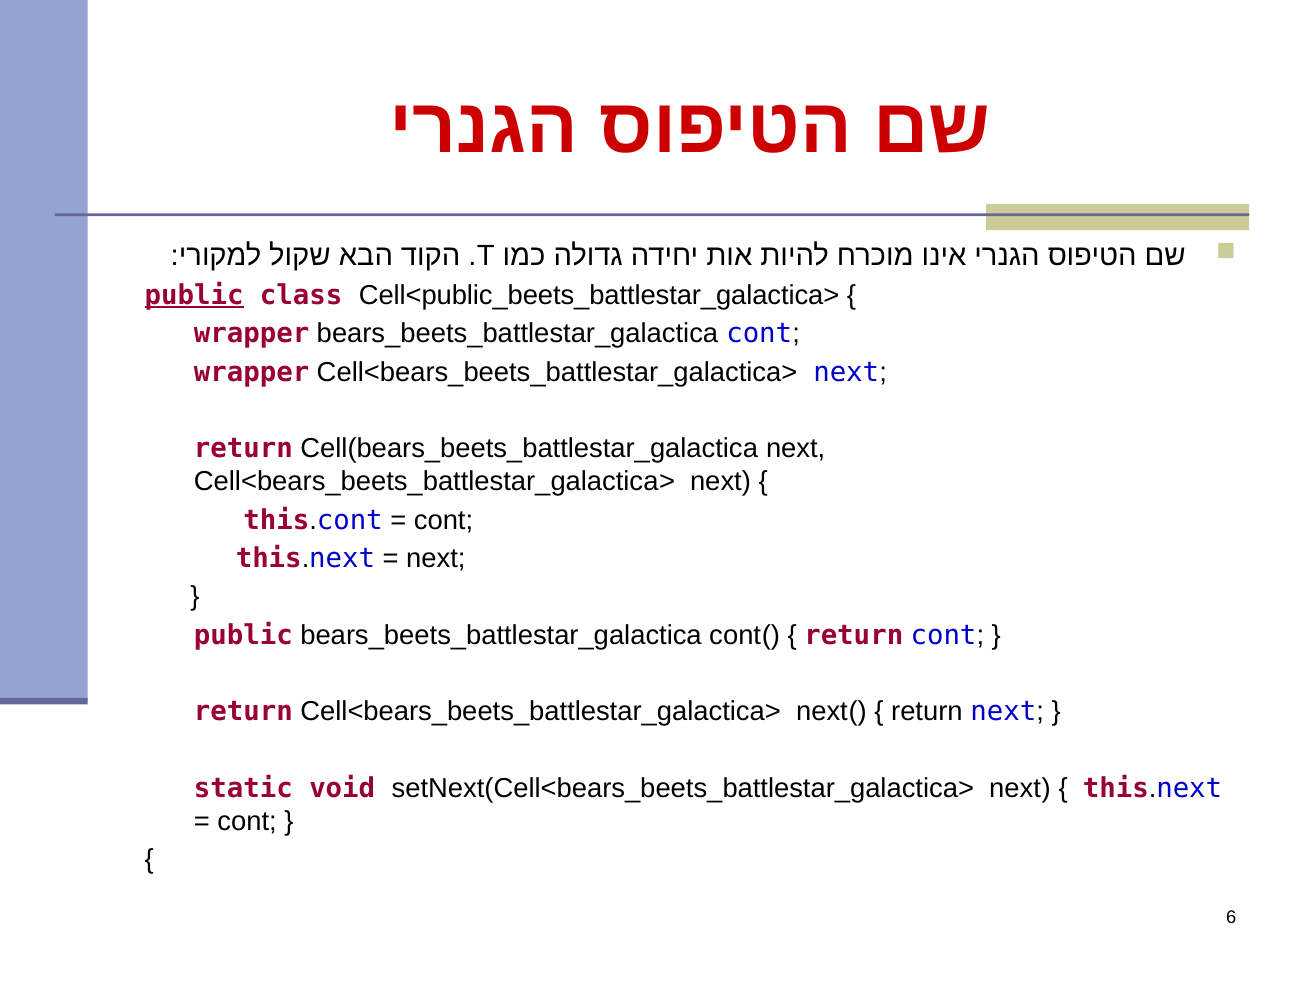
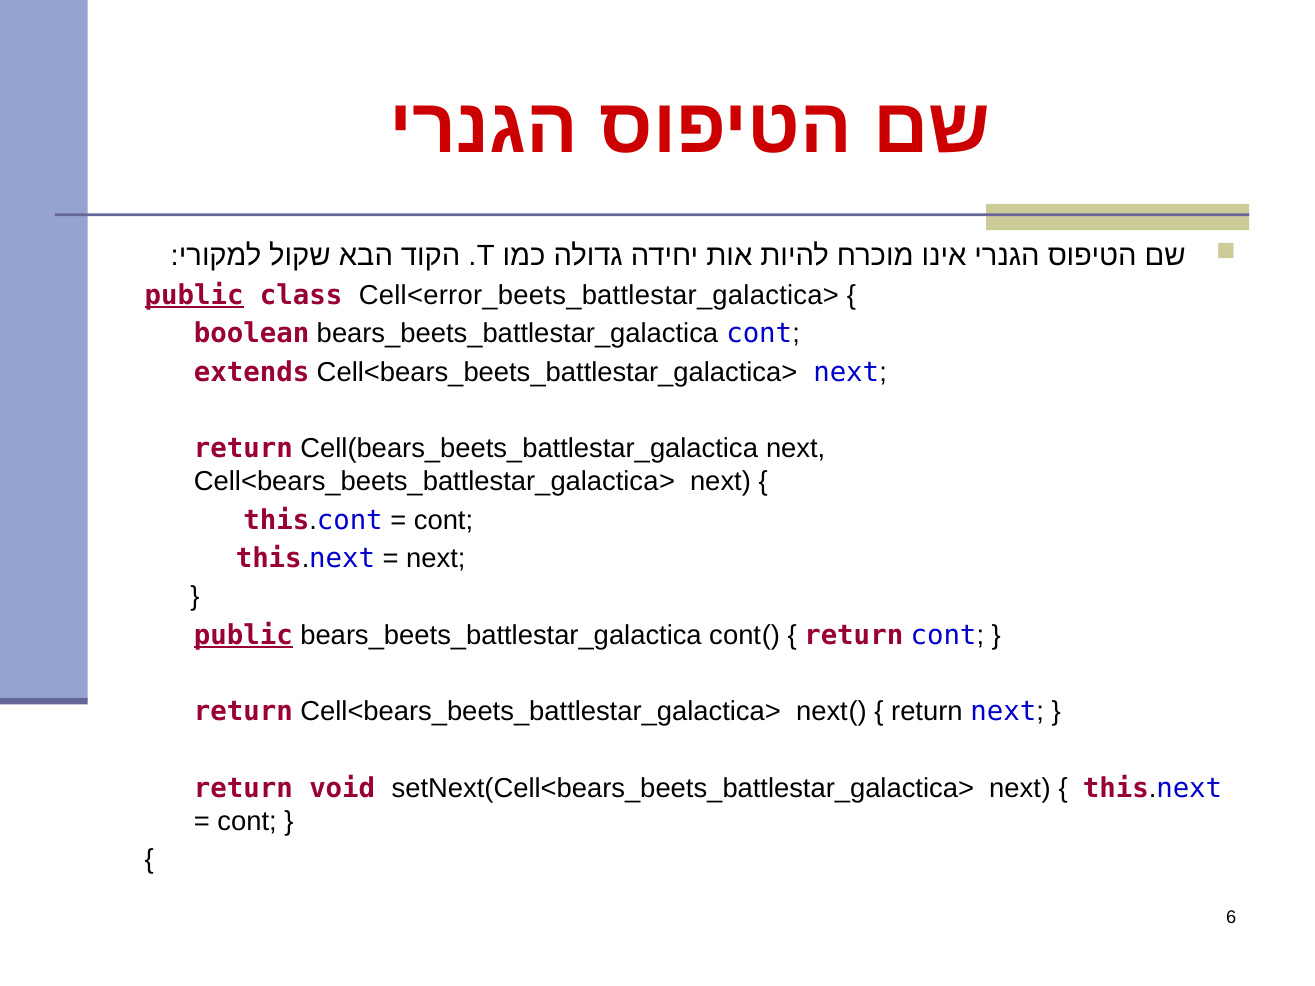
Cell<public_beets_battlestar_galactica>: Cell<public_beets_battlestar_galactica> -> Cell<error_beets_battlestar_galactica> (599, 296)
wrapper: wrapper -> boolean (252, 334)
wrapper: wrapper -> extends (252, 372)
public underline: none -> present (243, 635)
static: static -> return (243, 789)
